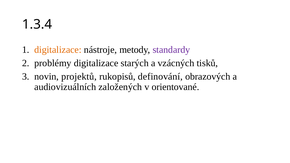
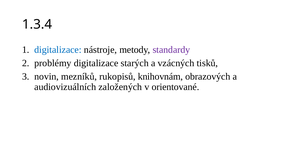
digitalizace colour: orange -> blue (58, 50)
projektů: projektů -> mezníků (79, 77)
definování: definování -> knihovnám (160, 77)
